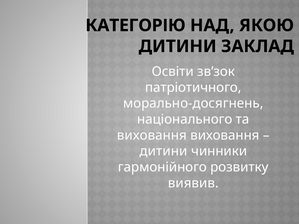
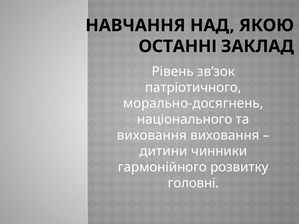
КАТЕГОРІЮ: КАТЕГОРІЮ -> НАВЧАННЯ (135, 25)
ДИТИНИ: ДИТИНИ -> ОСТАННІ (178, 46)
Освіти: Освіти -> Рівень (173, 72)
виявив: виявив -> головні (193, 183)
